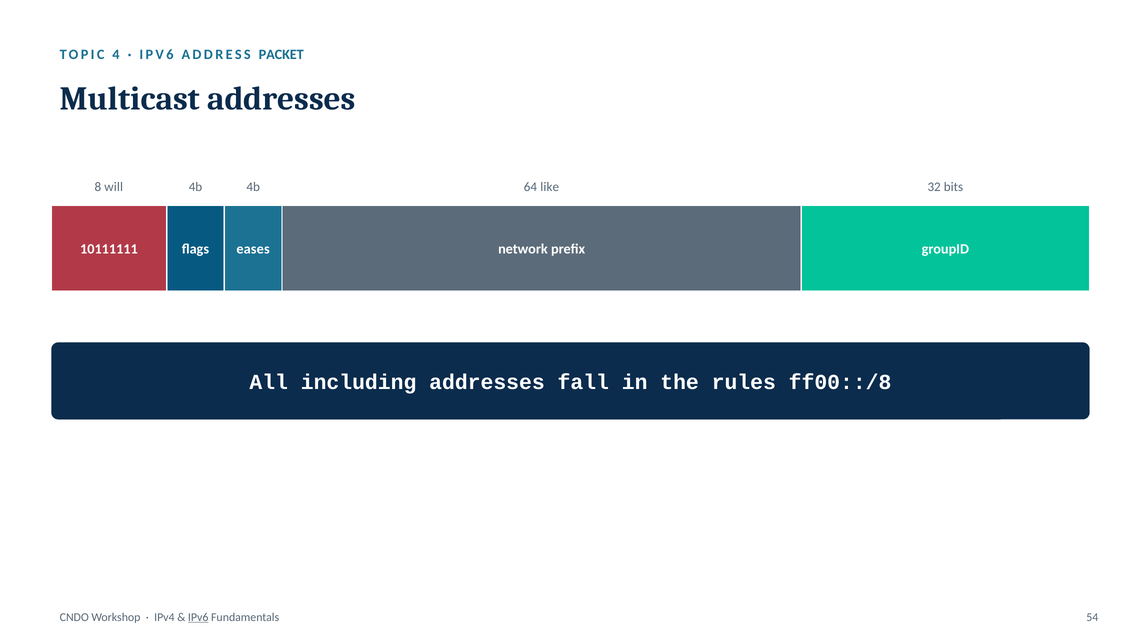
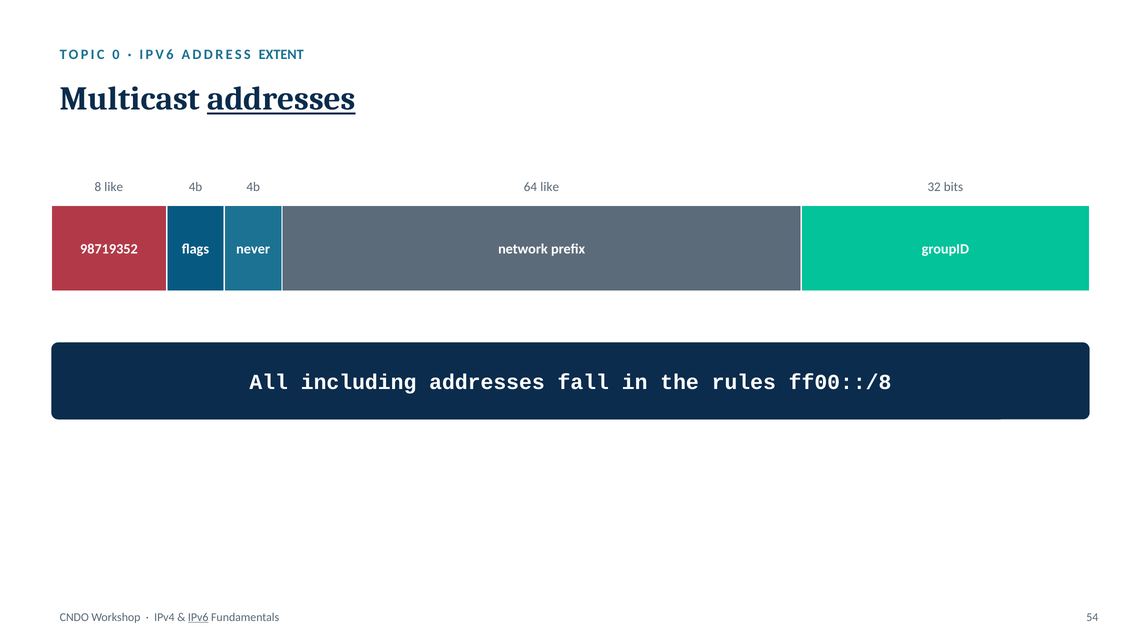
4: 4 -> 0 (116, 54)
PACKET: PACKET -> EXTENT (281, 54)
addresses underline: none -> present (281, 99)
8 will: will -> like (114, 187)
10111111: 10111111 -> 98719352 (109, 249)
eases: eases -> never (253, 249)
